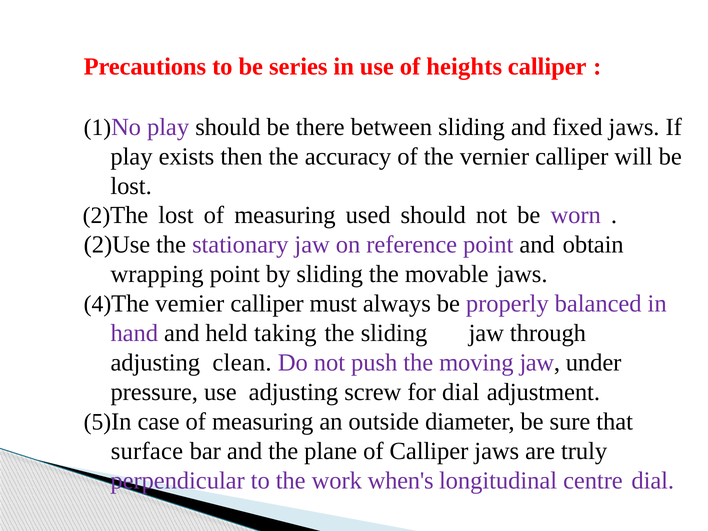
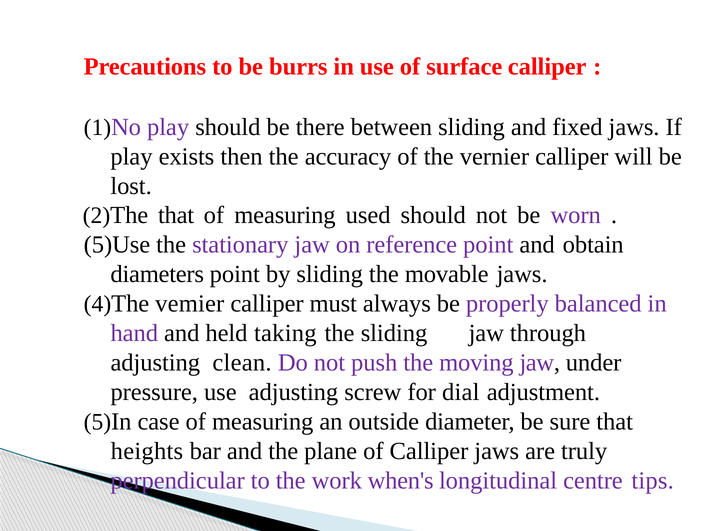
series: series -> burrs (298, 67)
heights: heights -> surface (464, 67)
lost: lost -> that (176, 215)
2)Use: 2)Use -> 5)Use (117, 245)
wrapping: wrapping -> diameters (157, 274)
surface: surface -> heights (147, 451)
centre dial: dial -> tips (653, 481)
